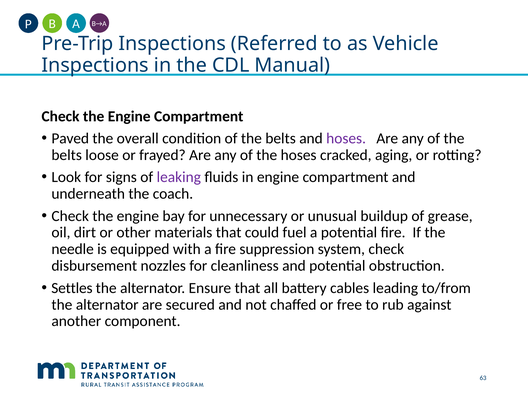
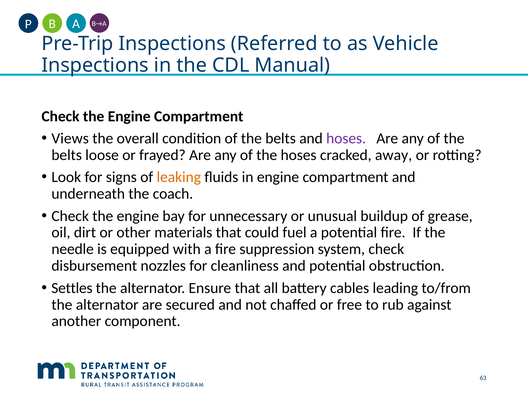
Paved: Paved -> Views (70, 138)
aging: aging -> away (394, 155)
leaking colour: purple -> orange (179, 177)
